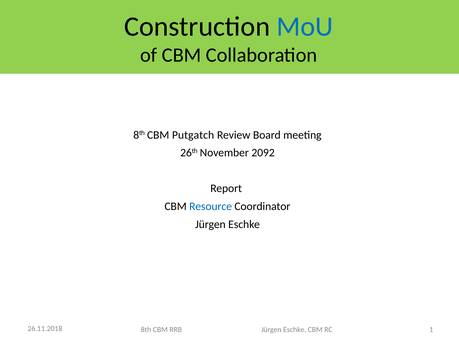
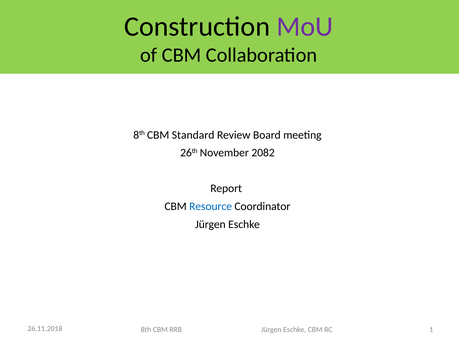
MoU colour: blue -> purple (305, 27)
Putgatch: Putgatch -> Standard (193, 135)
2092: 2092 -> 2082 (263, 153)
